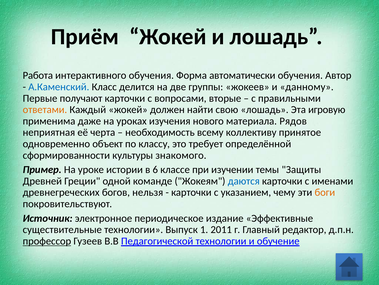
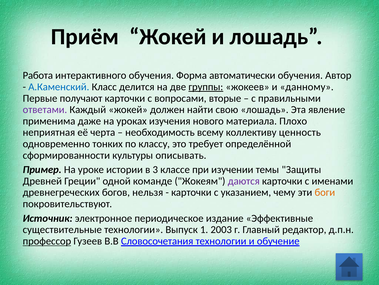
группы underline: none -> present (206, 87)
ответами colour: orange -> purple (45, 109)
игровую: игровую -> явление (327, 109)
Рядов: Рядов -> Плохо (293, 121)
принятое: принятое -> ценность (300, 132)
объект: объект -> тонких (108, 143)
знакомого: знакомого -> описывать (181, 155)
6: 6 -> 3 (155, 169)
даются colour: blue -> purple (244, 181)
2011: 2011 -> 2003 (221, 229)
Педагогической: Педагогической -> Словосочетания (157, 241)
